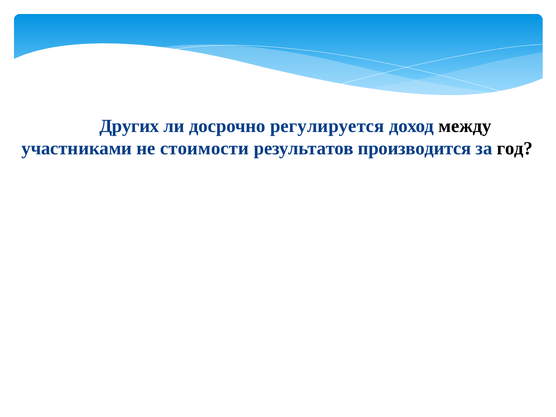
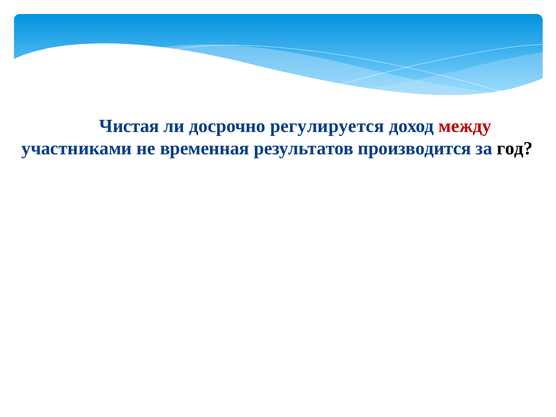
Других: Других -> Чистая (129, 126)
между colour: black -> red (465, 126)
стоимости: стоимости -> временная (205, 148)
